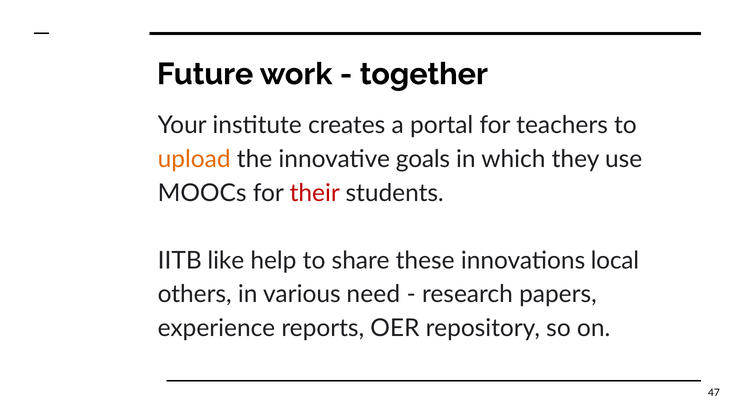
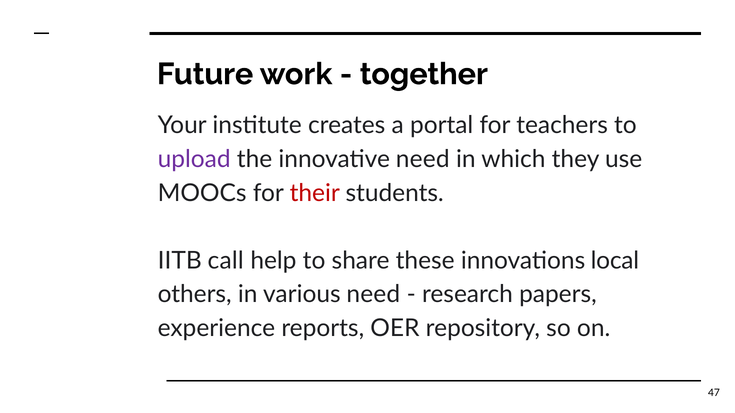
upload colour: orange -> purple (194, 159)
innovative goals: goals -> need (423, 159)
like: like -> call (226, 261)
